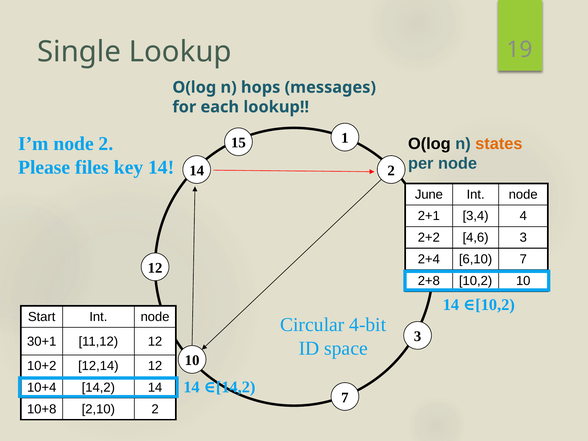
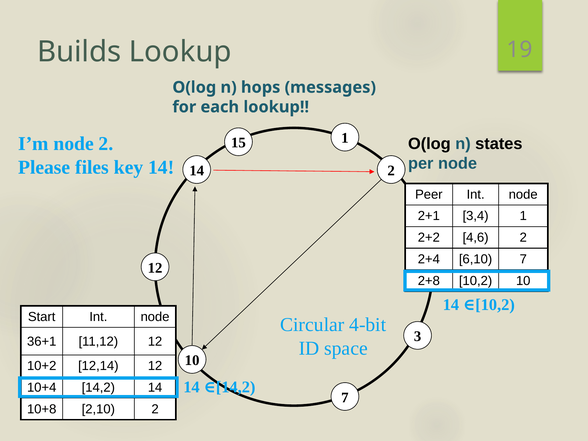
Single: Single -> Builds (79, 52)
states colour: orange -> black (499, 144)
June: June -> Peer (429, 194)
3,4 4: 4 -> 1 (523, 216)
4,6 3: 3 -> 2 (523, 238)
30+1: 30+1 -> 36+1 (42, 341)
